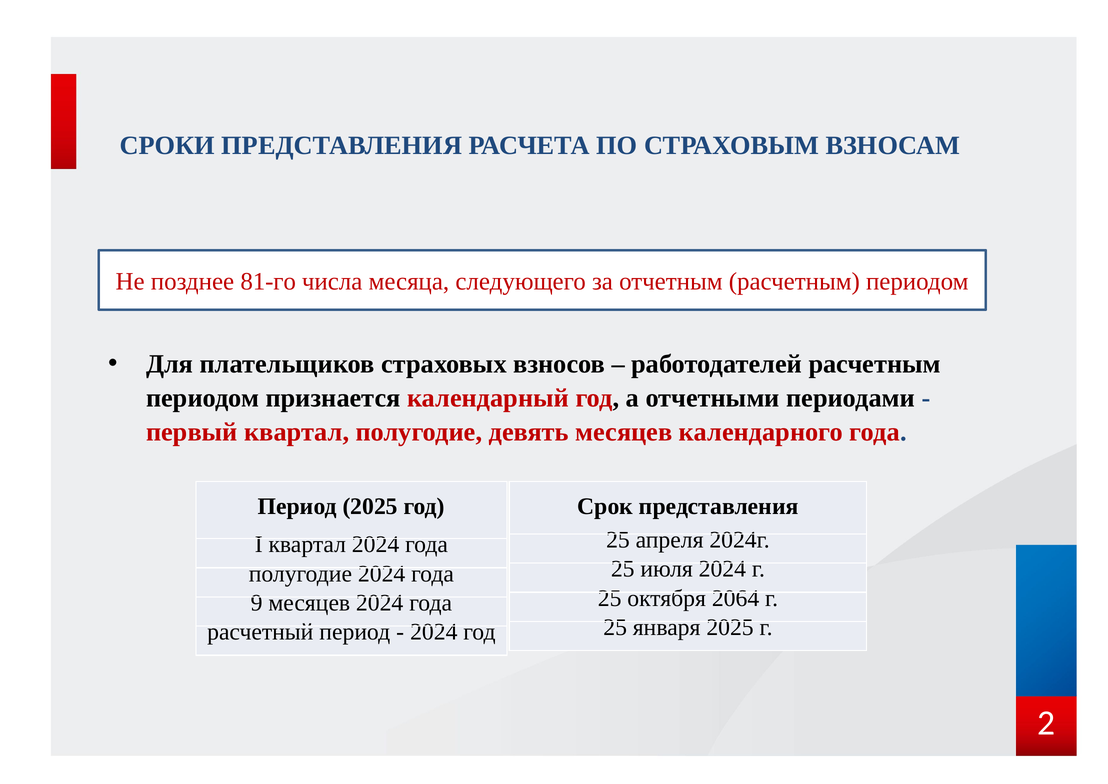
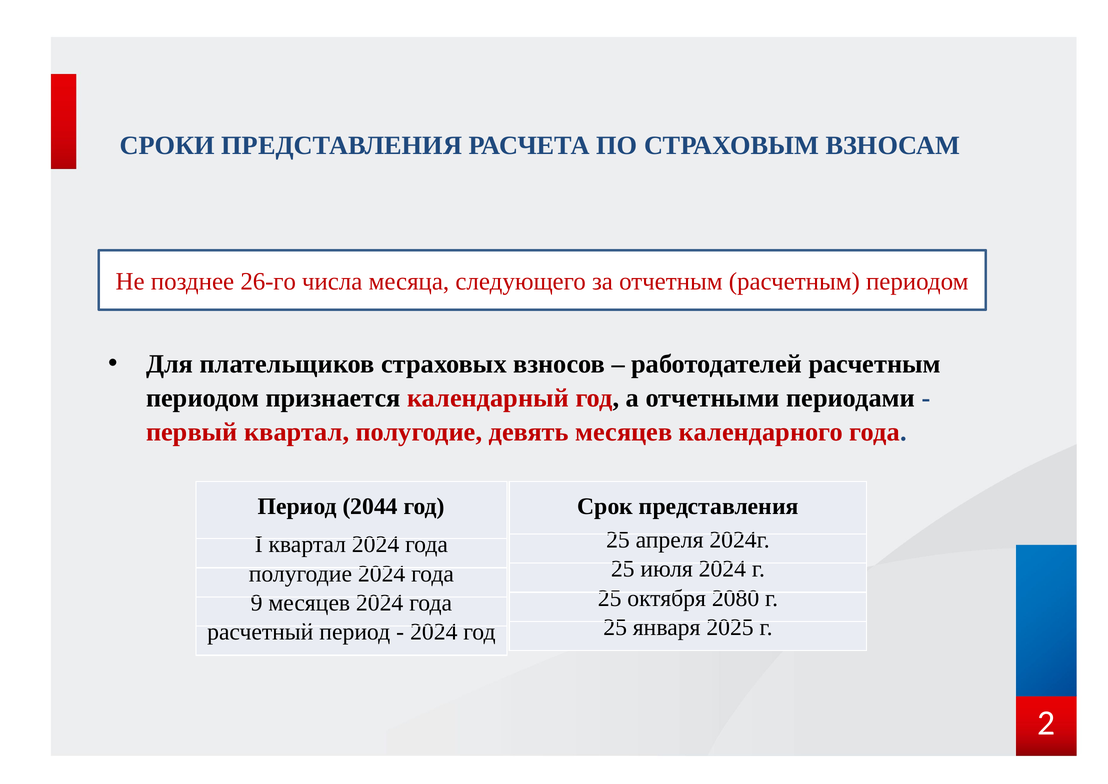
81-го: 81-го -> 26-го (268, 281)
Период 2025: 2025 -> 2044 (370, 506)
2064: 2064 -> 2080 (736, 598)
